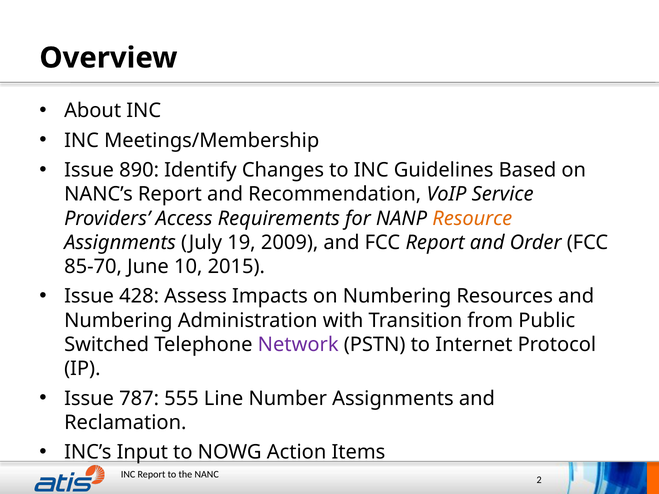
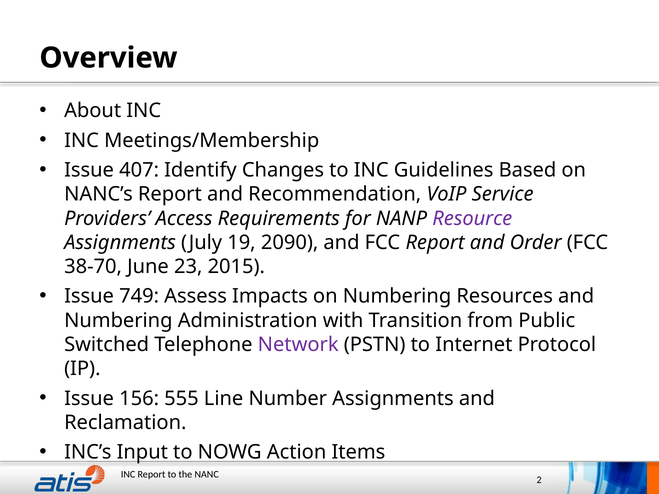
890: 890 -> 407 (139, 170)
Resource colour: orange -> purple (472, 218)
2009: 2009 -> 2090 (290, 243)
85-70: 85-70 -> 38-70 (93, 267)
10: 10 -> 23 (188, 267)
428: 428 -> 749 (139, 296)
787: 787 -> 156 (139, 399)
